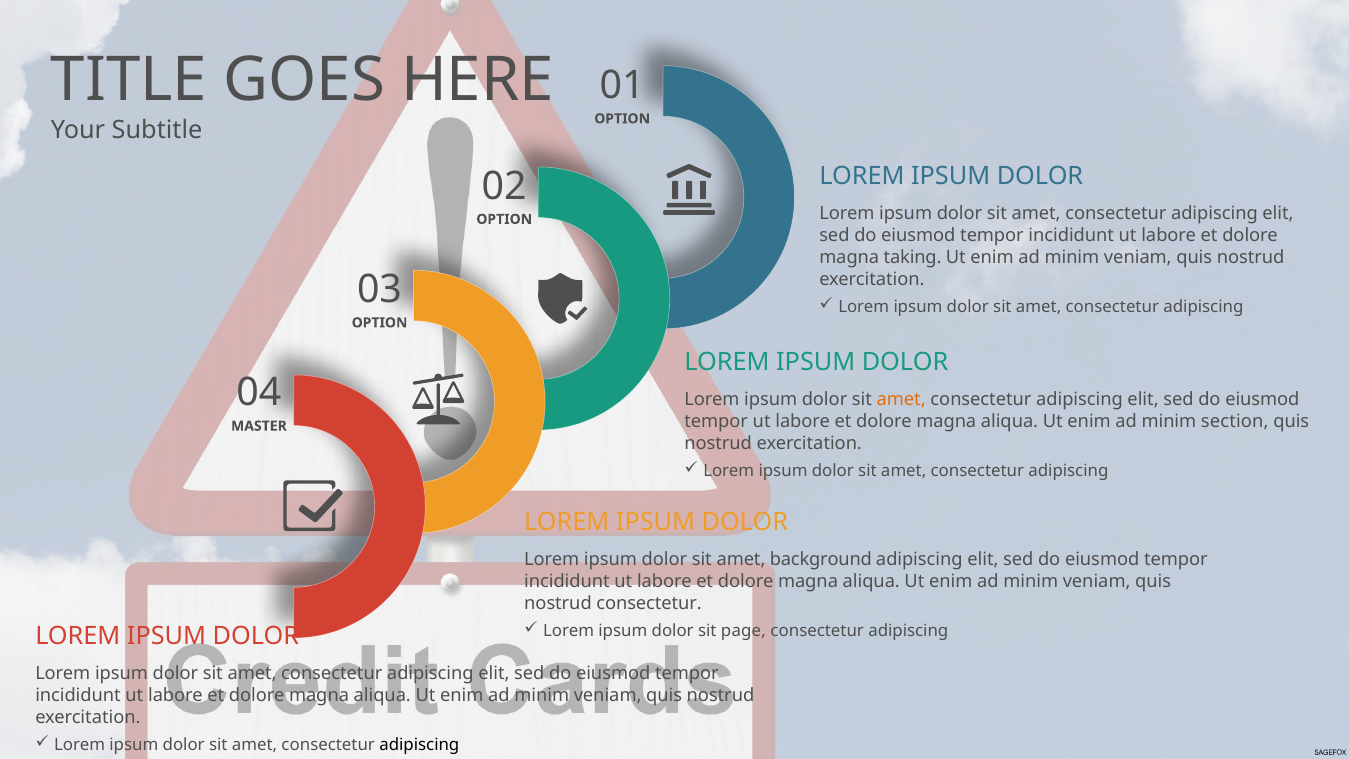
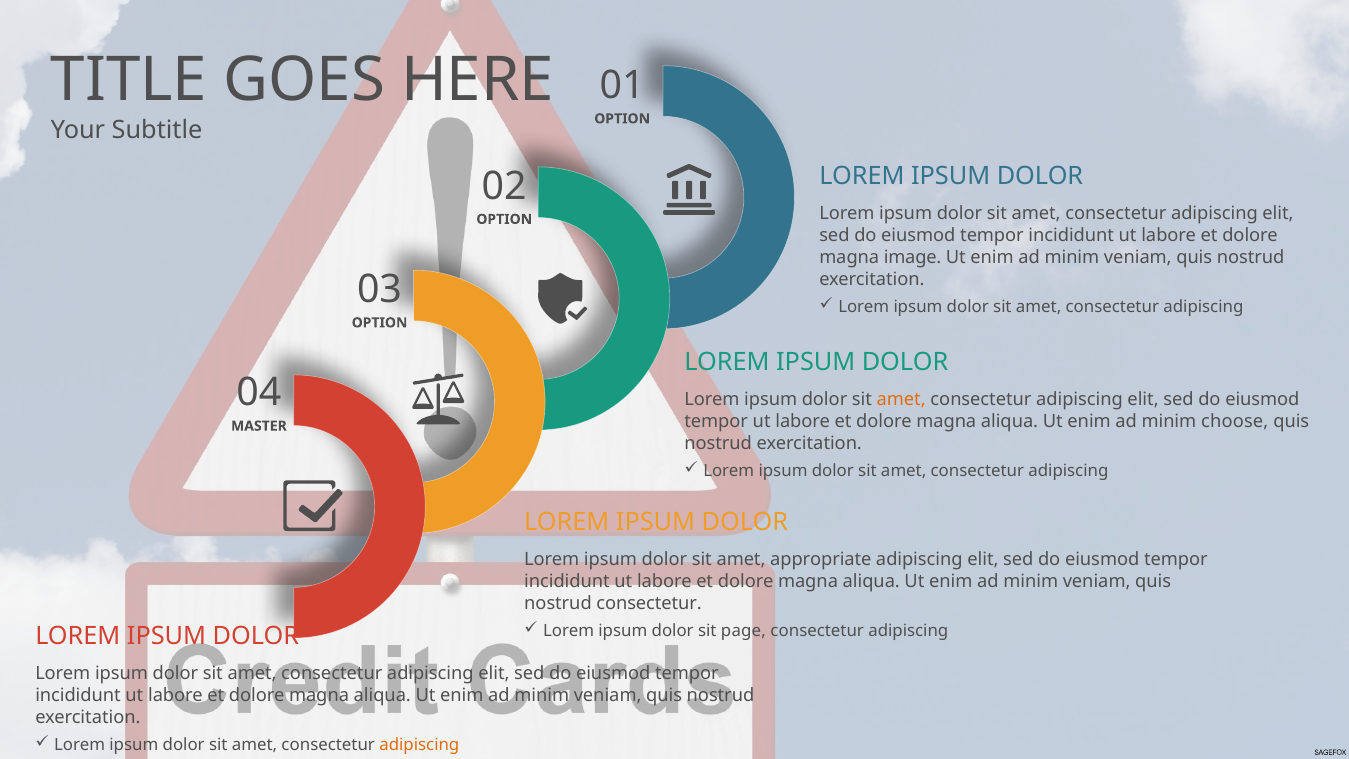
taking: taking -> image (913, 257)
section: section -> choose (1235, 422)
background: background -> appropriate (821, 559)
adipiscing colour: black -> orange (419, 745)
